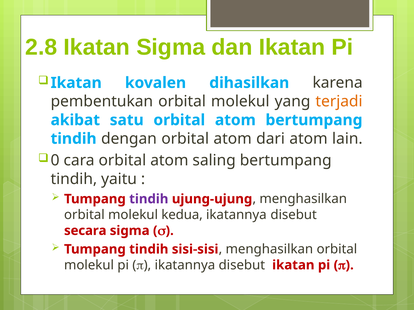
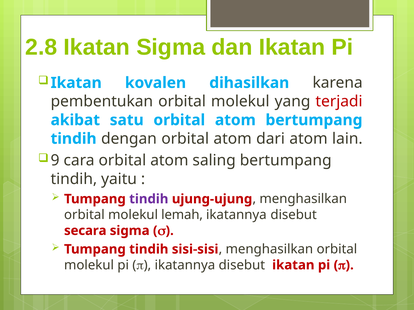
terjadi colour: orange -> red (339, 102)
0: 0 -> 9 (55, 161)
kedua: kedua -> lemah (182, 215)
